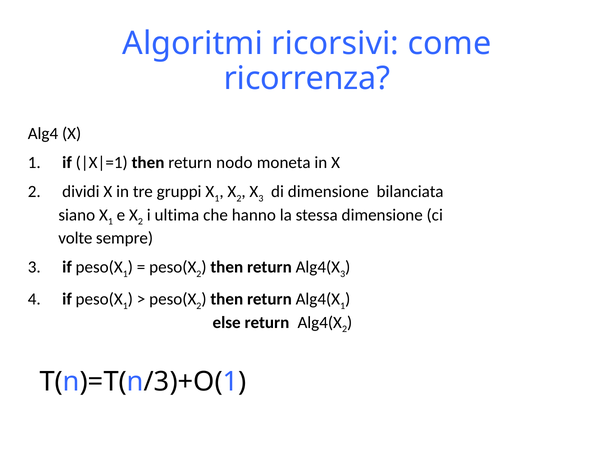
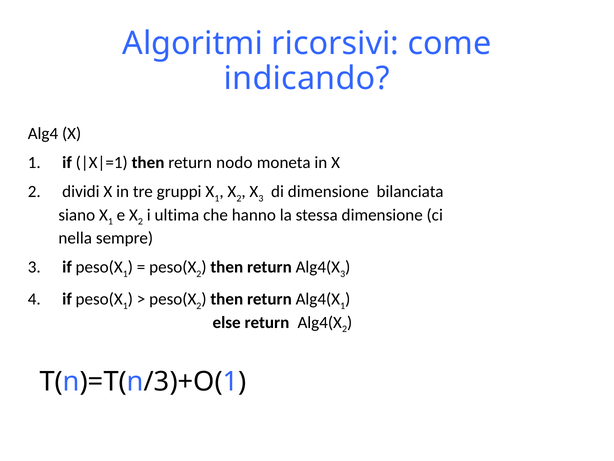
ricorrenza: ricorrenza -> indicando (307, 79)
volte: volte -> nella (75, 238)
